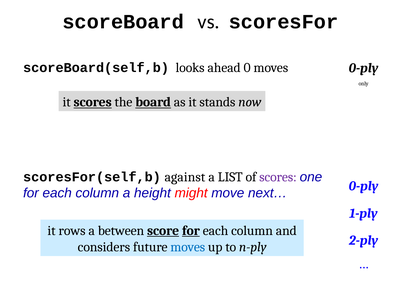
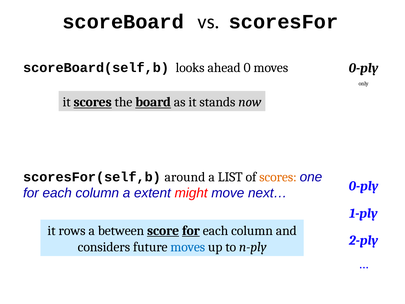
against: against -> around (185, 177)
scores colour: purple -> orange (278, 177)
height: height -> extent (152, 193)
